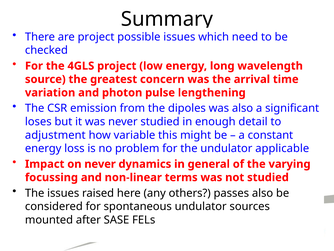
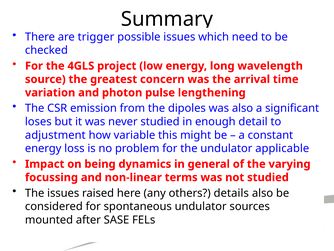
are project: project -> trigger (96, 37)
on never: never -> being (100, 164)
passes: passes -> details (231, 193)
